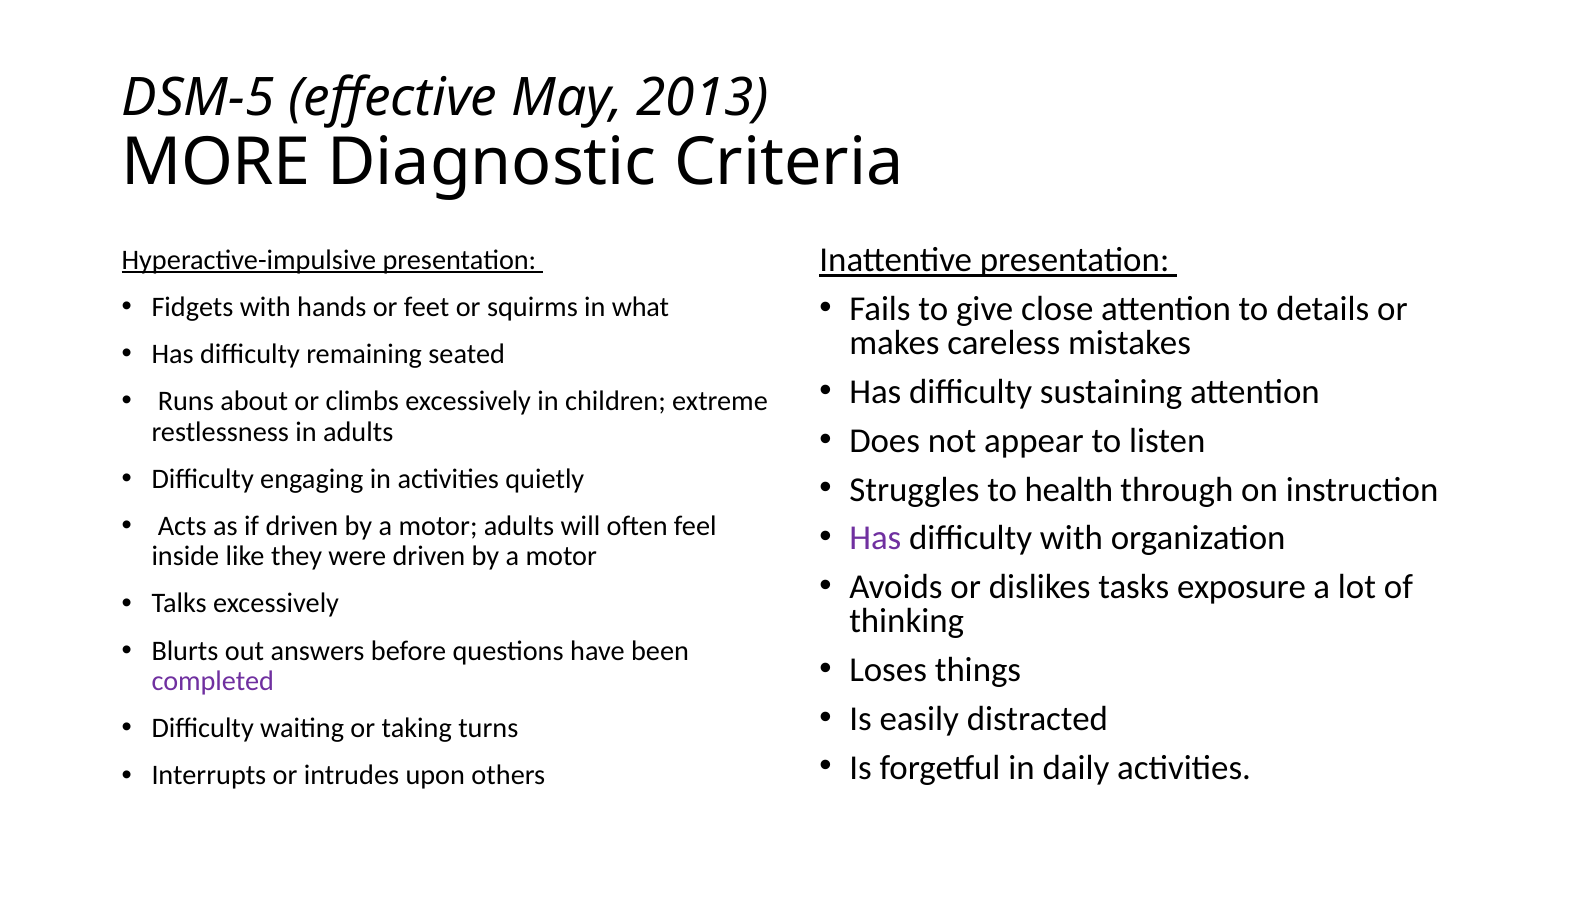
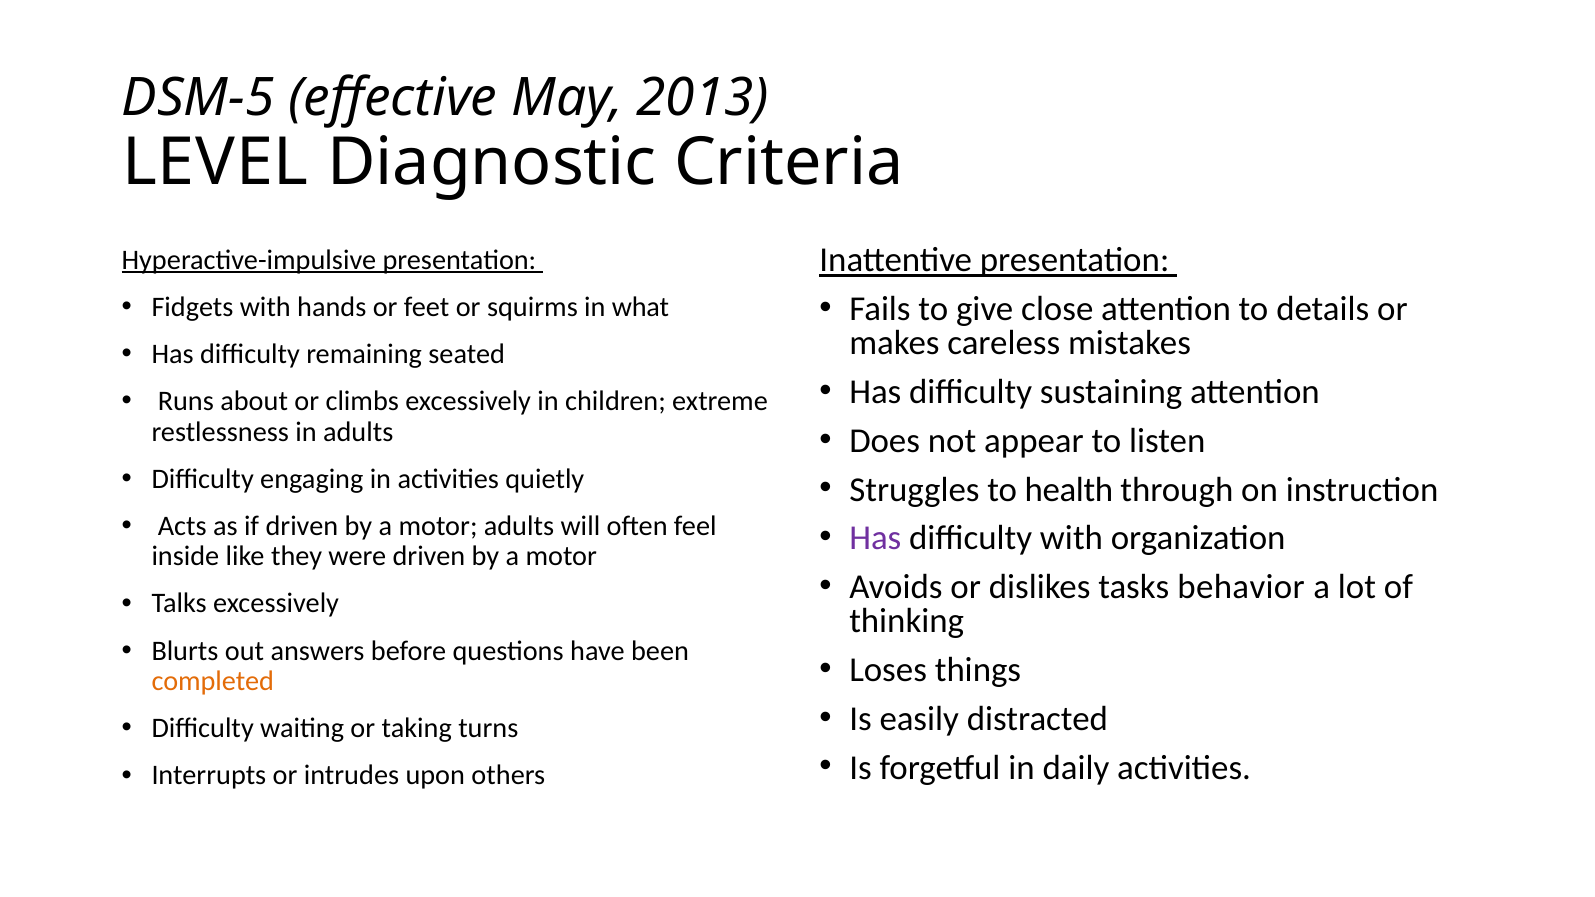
MORE: MORE -> LEVEL (216, 163)
exposure: exposure -> behavior (1241, 587)
completed colour: purple -> orange (213, 681)
